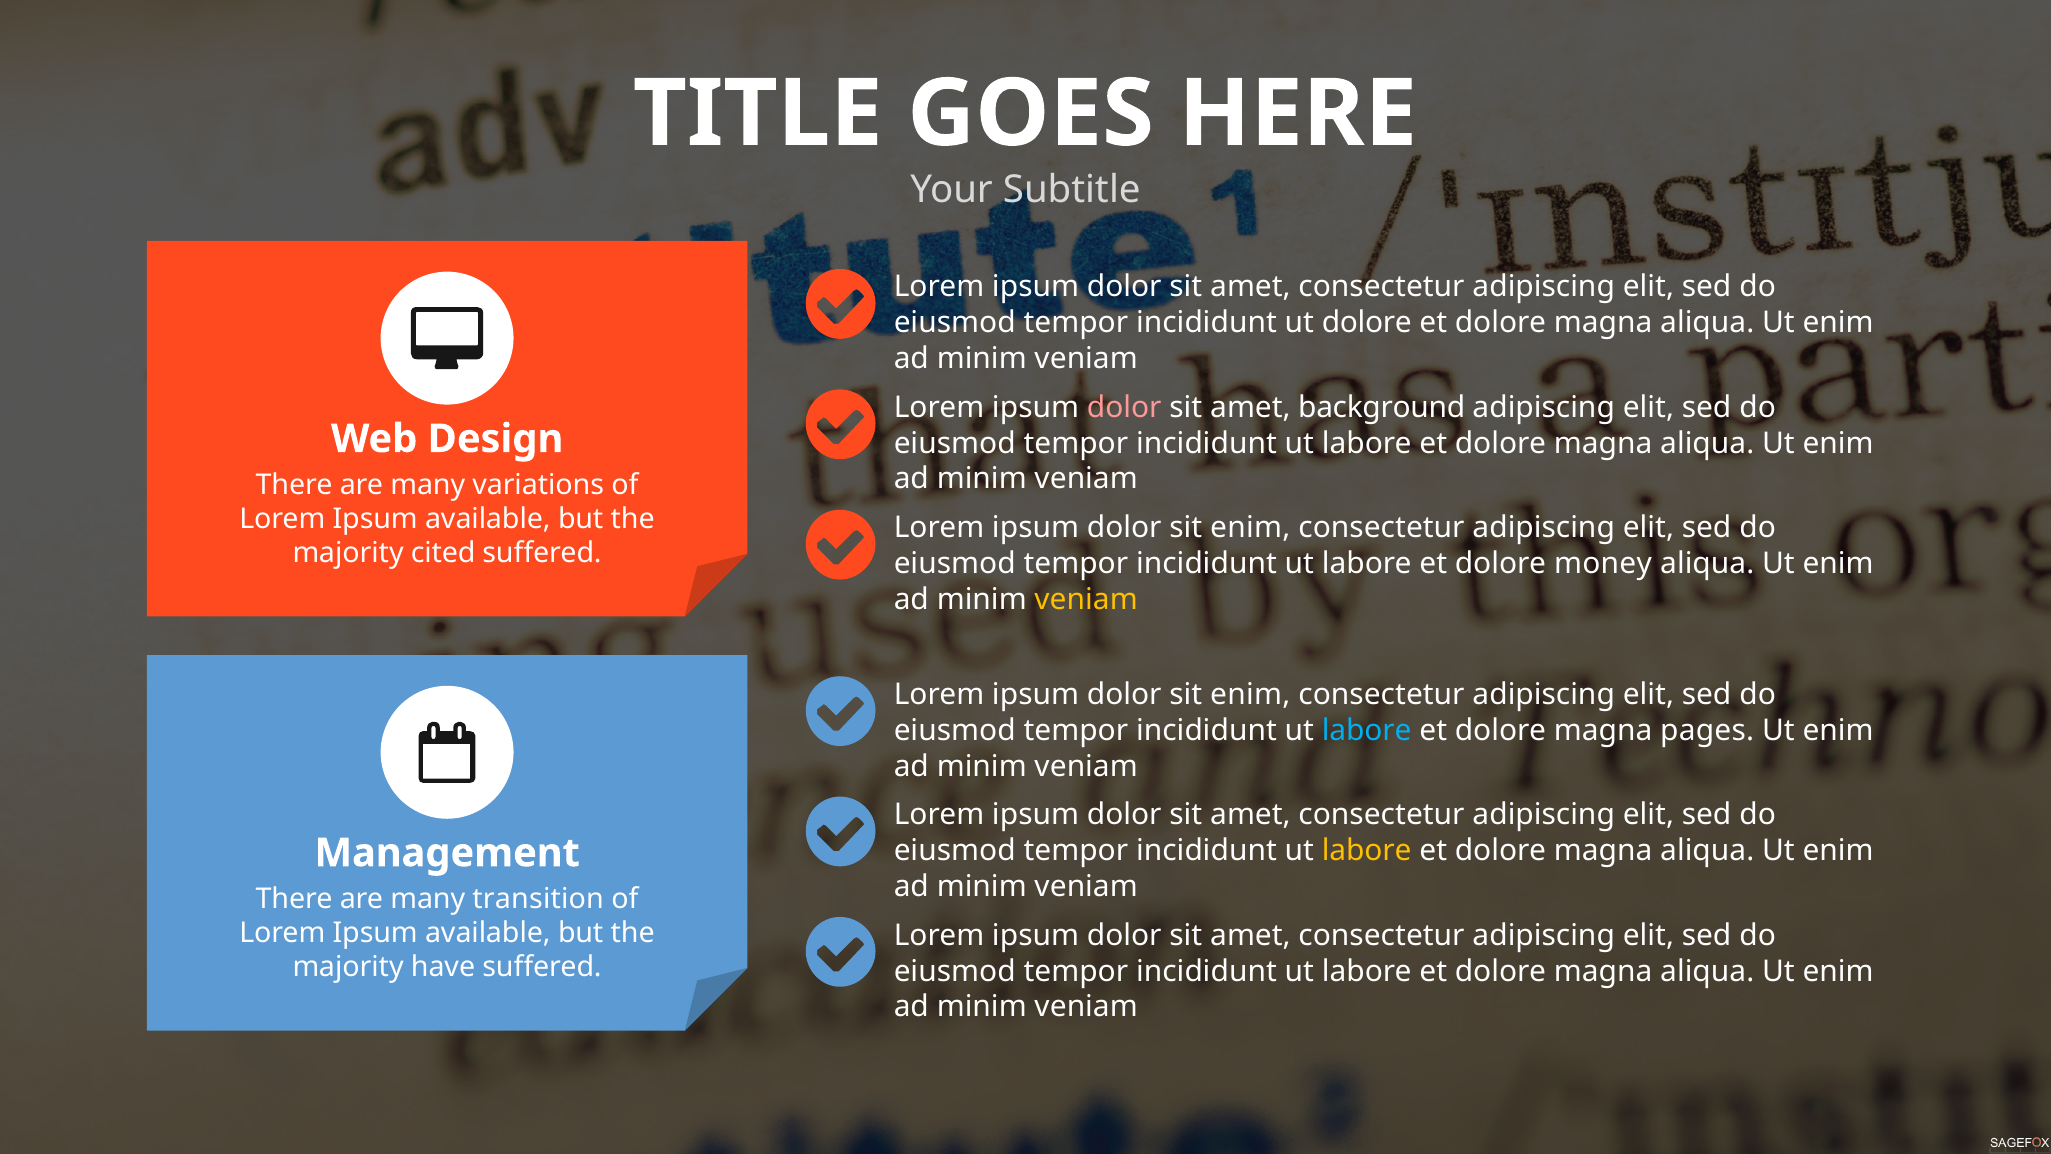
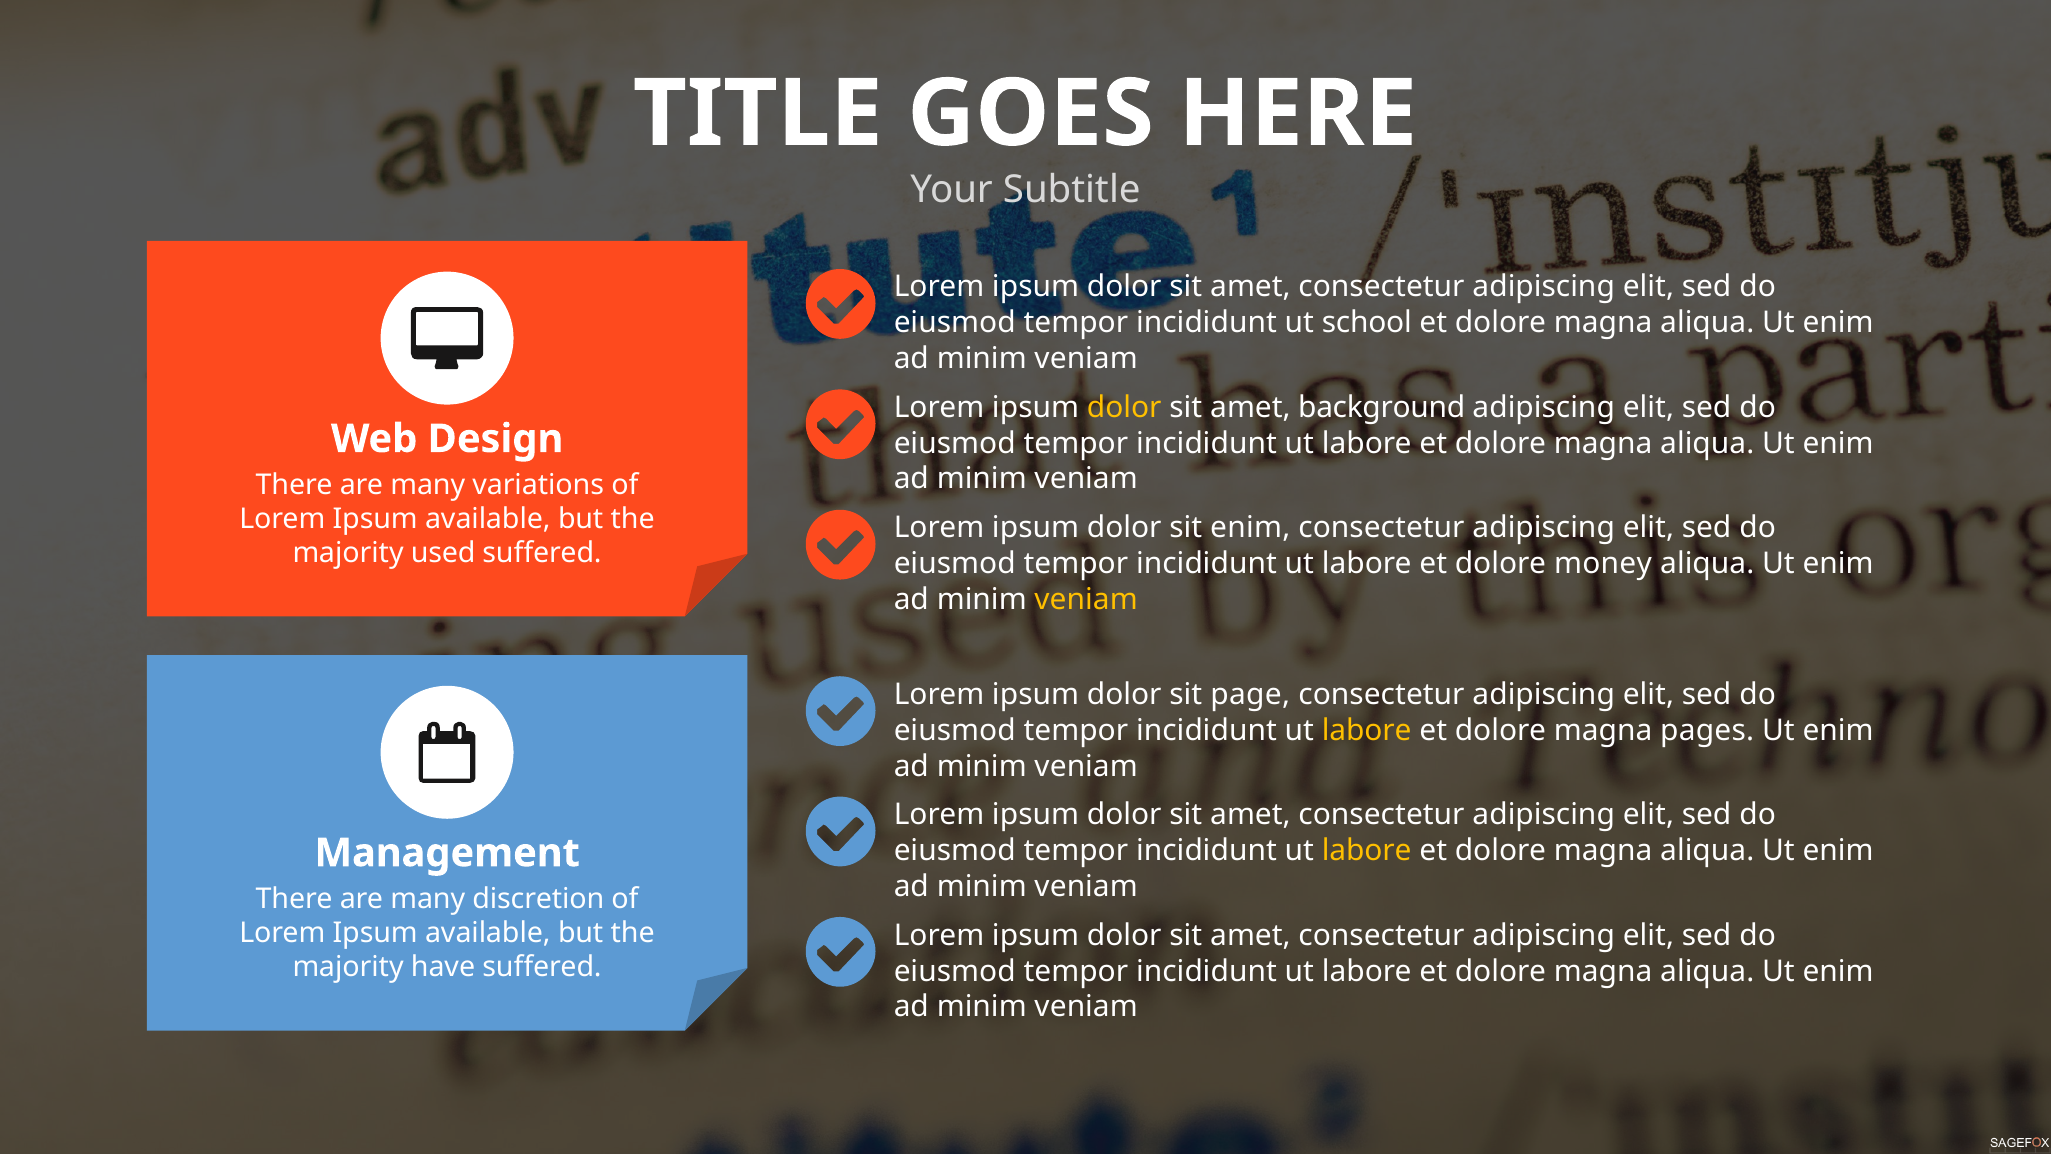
ut dolore: dolore -> school (1367, 323)
dolor colour: pink -> yellow (1124, 407)
cited: cited -> used (443, 553)
enim: enim -> page (1250, 694)
labore colour: light blue -> yellow (1367, 730)
transition: transition -> discretion (538, 899)
